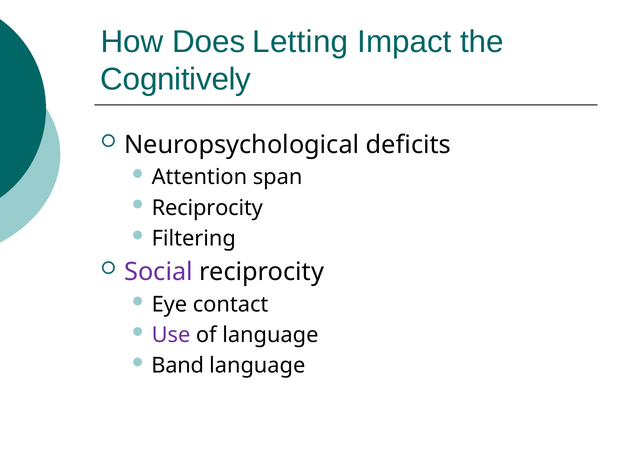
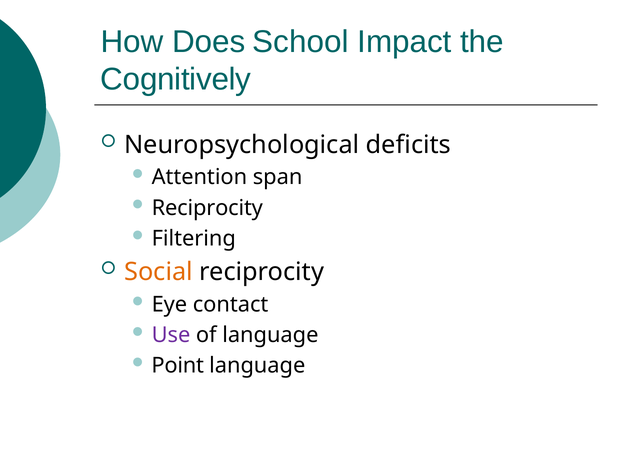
Letting: Letting -> School (301, 42)
Social colour: purple -> orange (158, 272)
Band: Band -> Point (178, 365)
